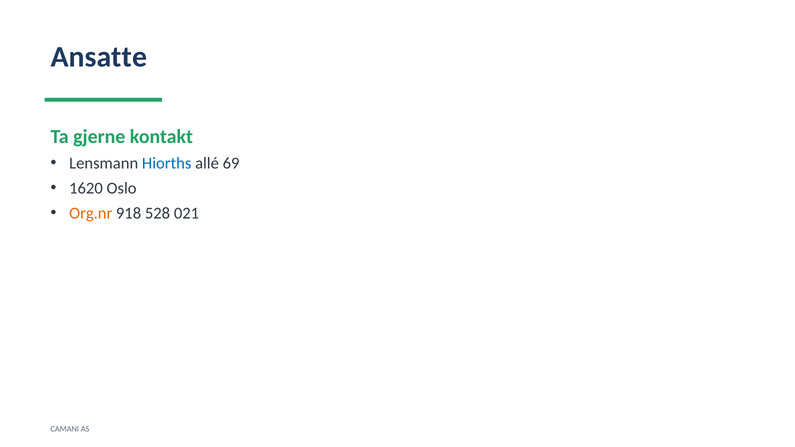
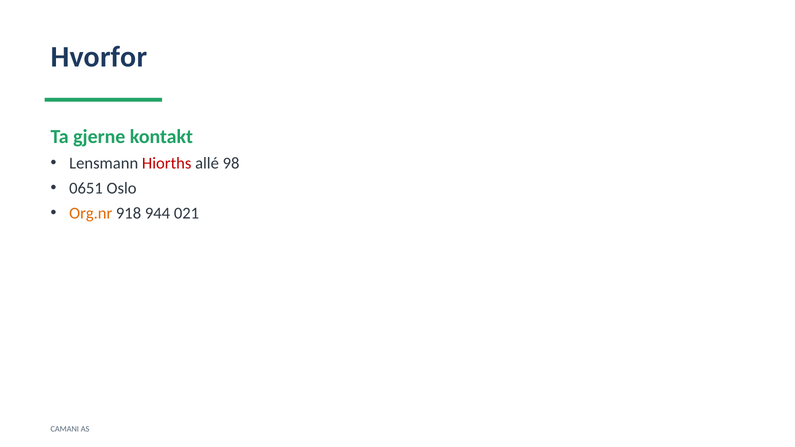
Ansatte: Ansatte -> Hvorfor (99, 57)
Hiorths colour: blue -> red (167, 163)
69: 69 -> 98 (231, 163)
1620: 1620 -> 0651 (86, 188)
528: 528 -> 944 (157, 213)
